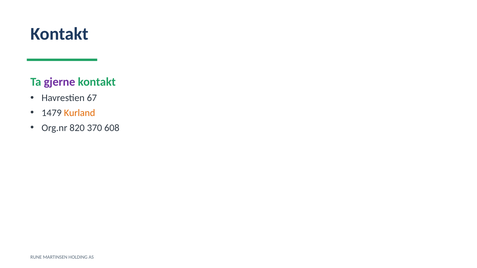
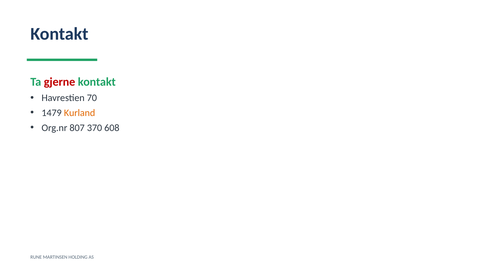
gjerne colour: purple -> red (60, 82)
67: 67 -> 70 (92, 98)
820: 820 -> 807 (77, 128)
